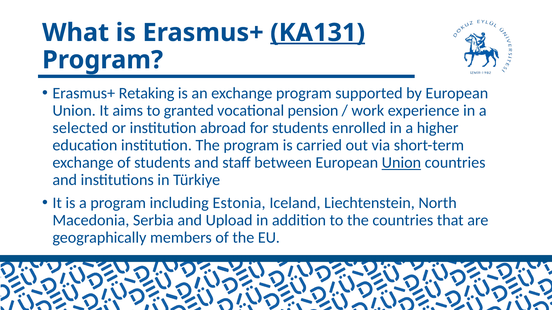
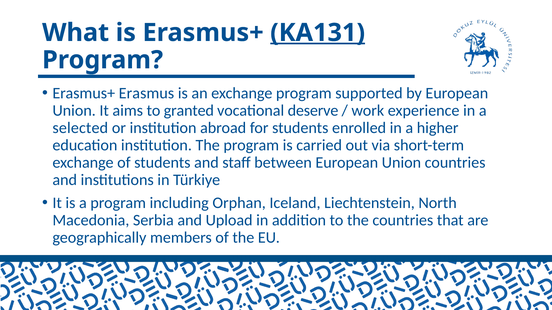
Retaking: Retaking -> Erasmus (146, 93)
pension: pension -> deserve (313, 111)
Union underline: present -> none (401, 163)
Estonia: Estonia -> Orphan (239, 203)
